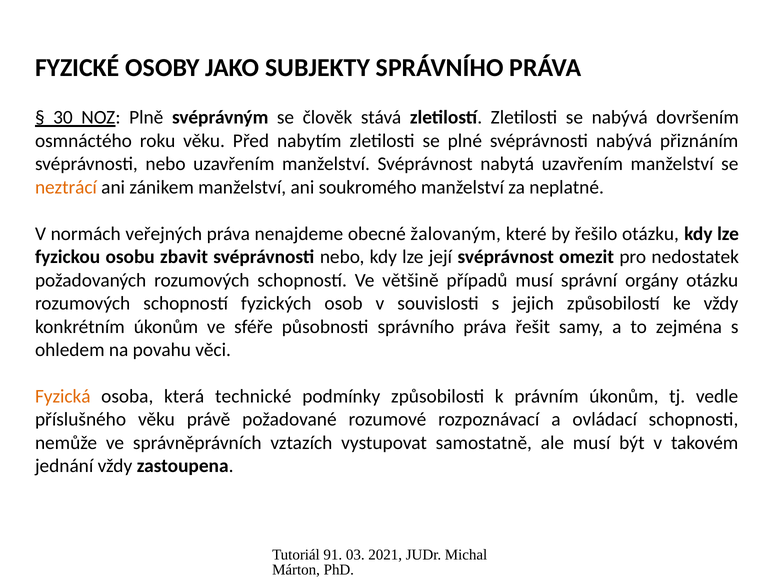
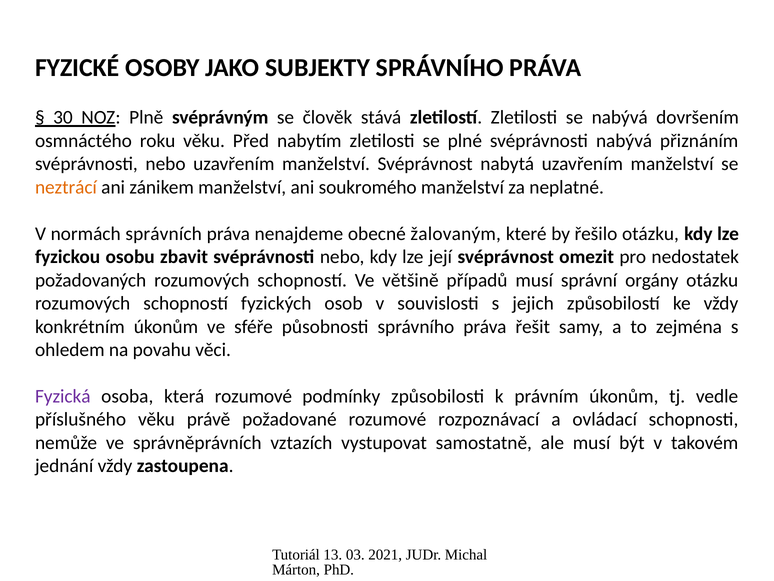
veřejných: veřejných -> správních (164, 233)
Fyzická colour: orange -> purple (63, 396)
která technické: technické -> rozumové (253, 396)
91: 91 -> 13 (333, 555)
